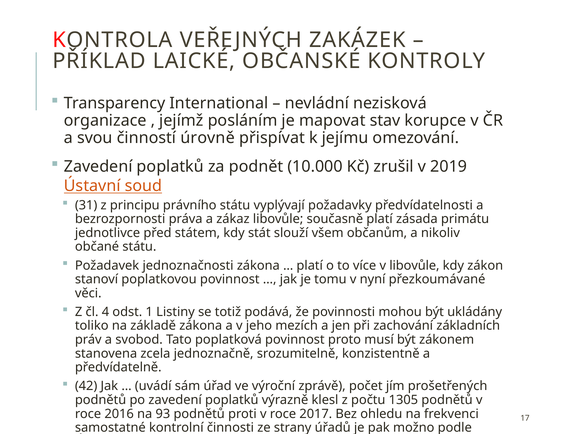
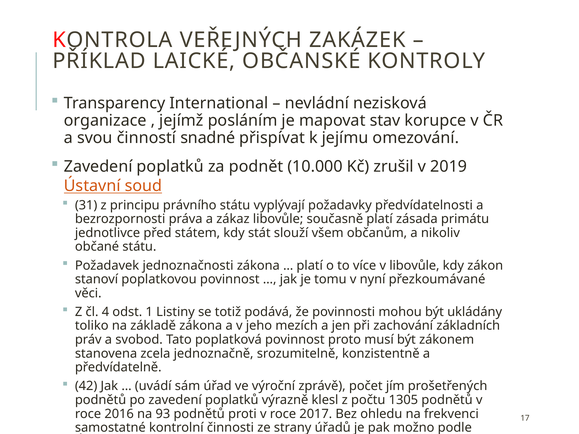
úrovně: úrovně -> snadné (208, 138)
